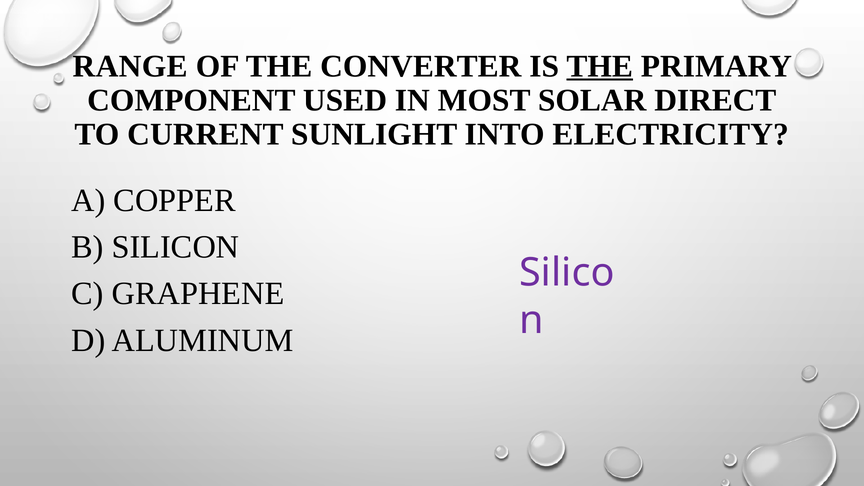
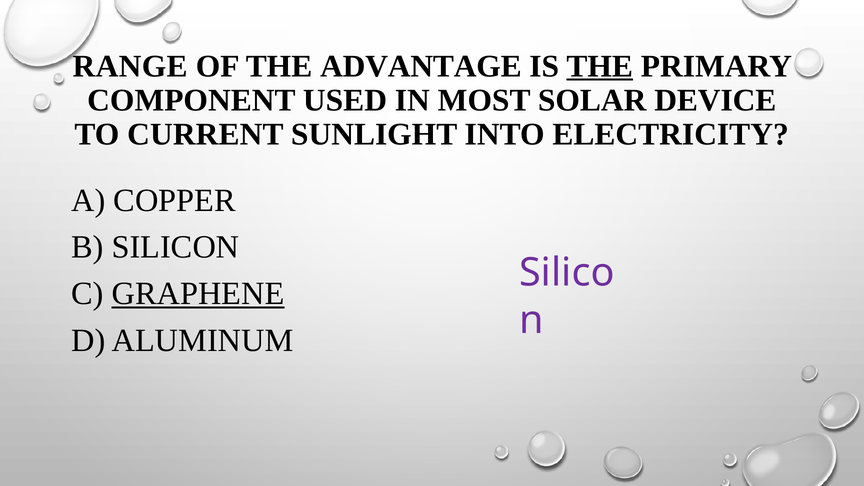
CONVERTER: CONVERTER -> ADVANTAGE (421, 66)
DIRECT: DIRECT -> DEVICE (715, 100)
GRAPHENE underline: none -> present (198, 294)
